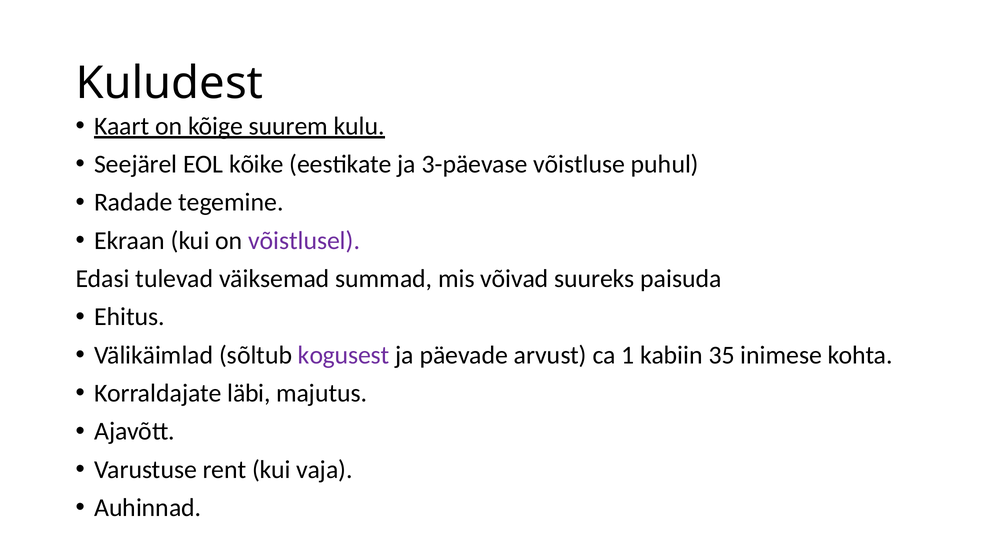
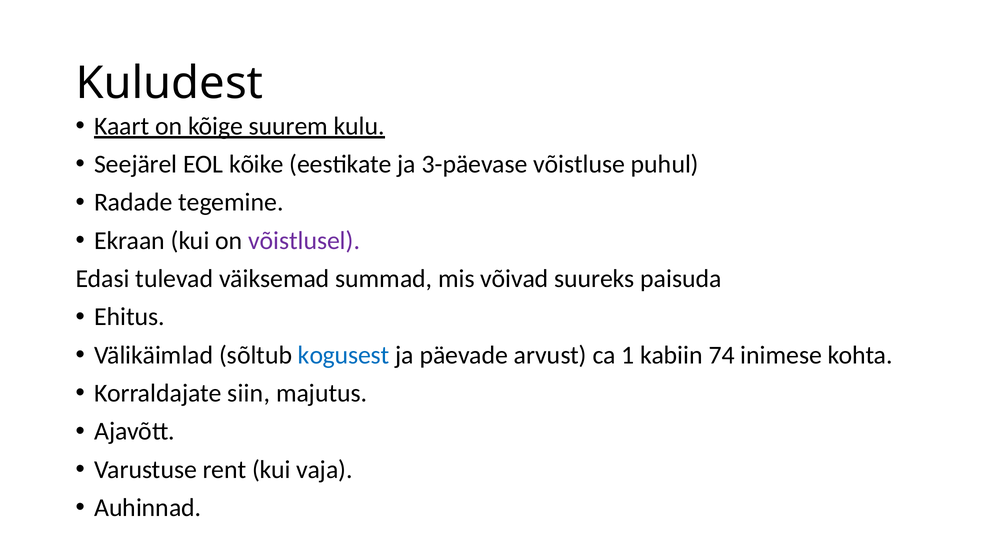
kogusest colour: purple -> blue (344, 355)
35: 35 -> 74 (722, 355)
läbi: läbi -> siin (249, 394)
